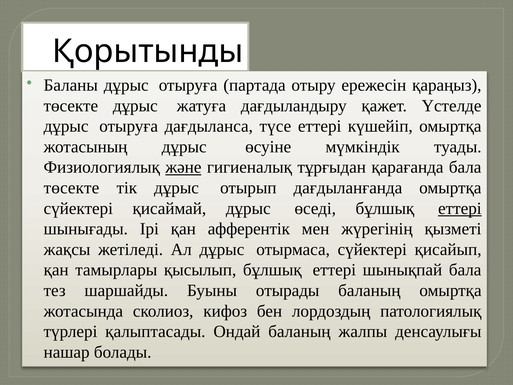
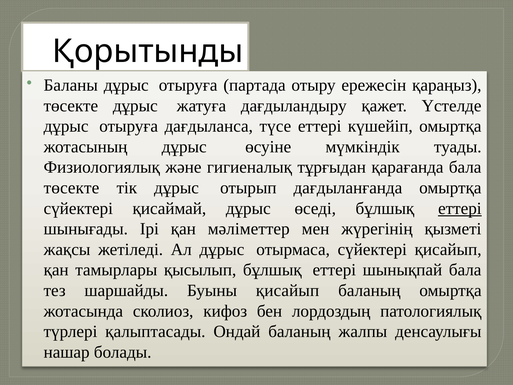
және underline: present -> none (183, 167)
афферентік: афферентік -> мәліметтер (249, 229)
Буыны отырады: отырады -> қисайып (288, 290)
